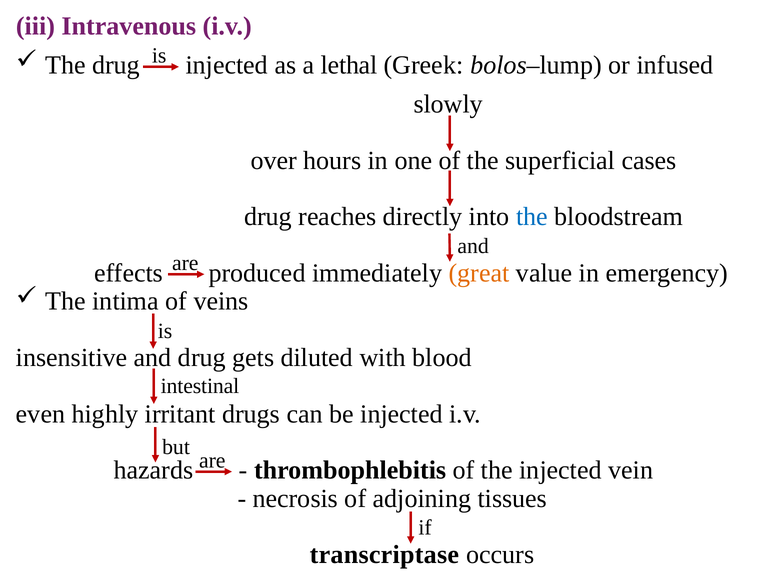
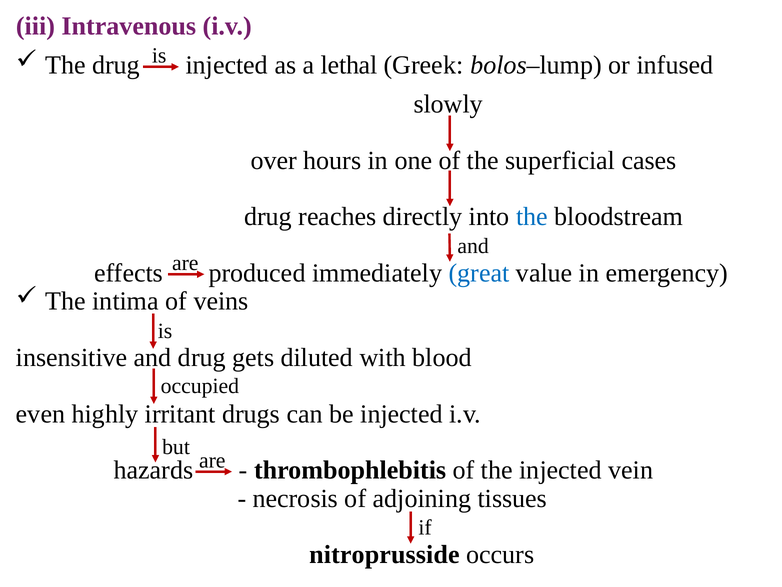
great colour: orange -> blue (479, 273)
intestinal: intestinal -> occupied (200, 386)
transcriptase: transcriptase -> nitroprusside (384, 554)
